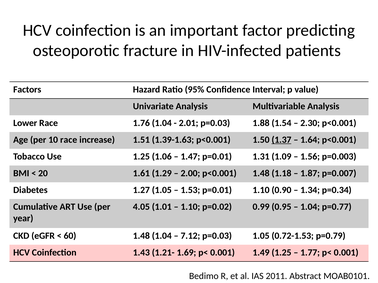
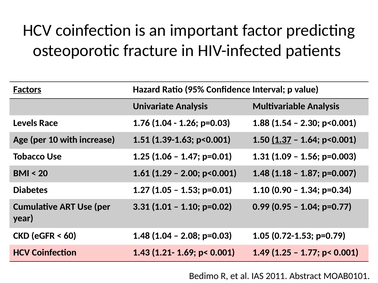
Factors underline: none -> present (27, 90)
Lower: Lower -> Levels (25, 123)
2.01: 2.01 -> 1.26 (189, 123)
10 race: race -> with (69, 140)
4.05: 4.05 -> 3.31 (141, 207)
7.12: 7.12 -> 2.08 (190, 236)
